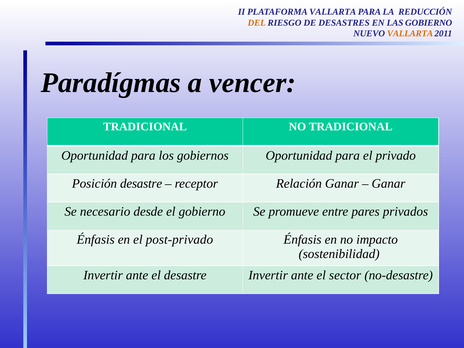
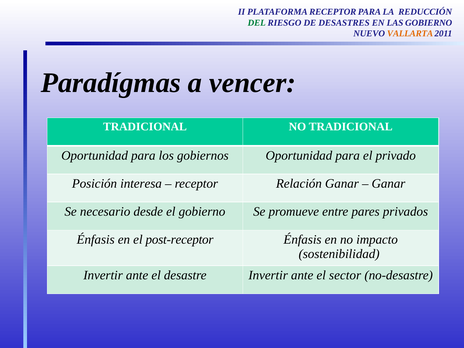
PLATAFORMA VALLARTA: VALLARTA -> RECEPTOR (333, 12)
DEL colour: orange -> green (257, 23)
Posición desastre: desastre -> interesa (141, 184)
post-privado: post-privado -> post-receptor (180, 240)
